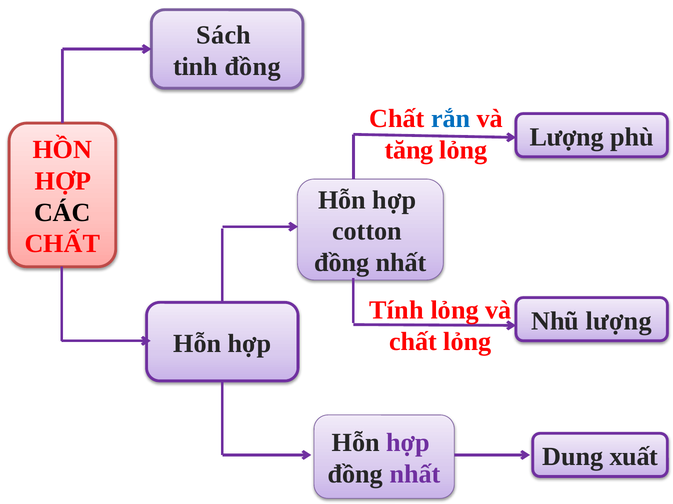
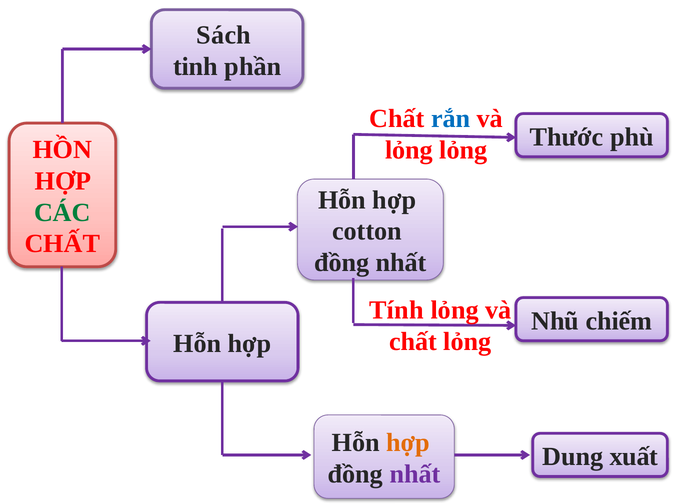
tinh đồng: đồng -> phần (253, 67)
Lượng: Lượng -> Thước (567, 137)
tăng: tăng -> lỏng (409, 150)
CÁC colour: black -> green (62, 213)
Nhũ lượng: lượng -> chiếm (619, 321)
hợp colour: purple -> orange (408, 443)
